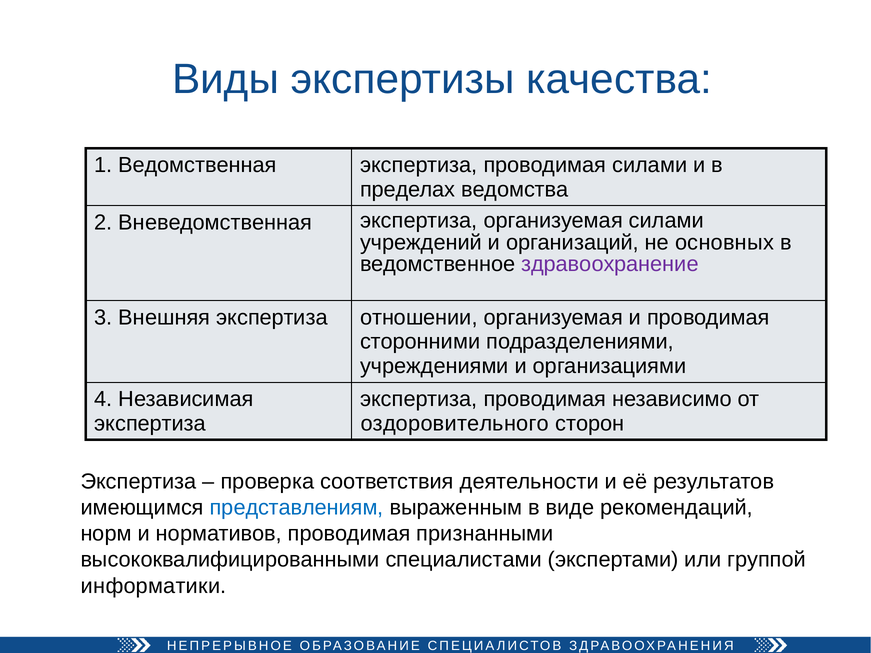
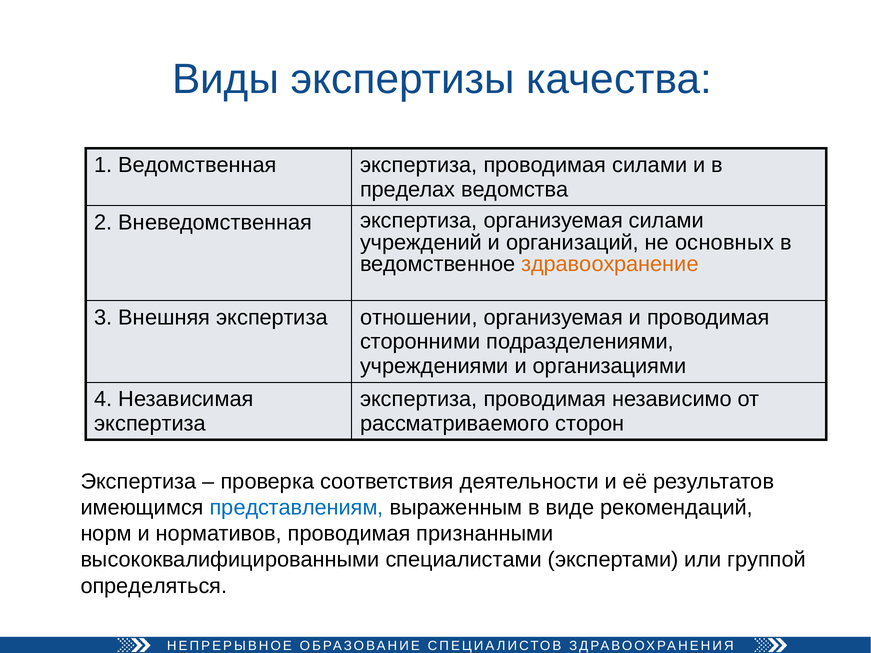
здравоохранение colour: purple -> orange (610, 264)
оздоровительного: оздоровительного -> рассматриваемого (455, 424)
информатики: информатики -> определяться (154, 586)
